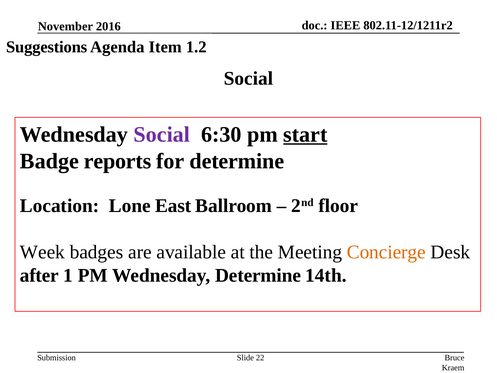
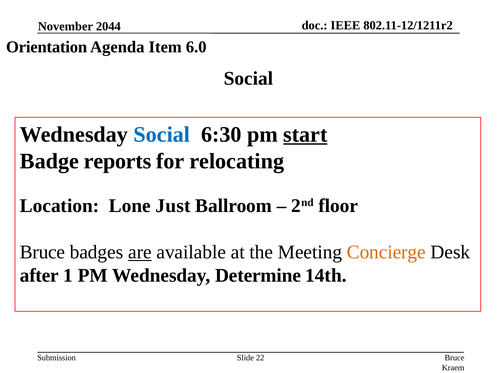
2016: 2016 -> 2044 (108, 27)
Suggestions: Suggestions -> Orientation (47, 47)
1.2: 1.2 -> 6.0 (196, 47)
Social colour: purple -> blue (162, 135)
for determine: determine -> relocating (237, 161)
East: East -> Just (173, 206)
Week: Week -> Bruce (43, 252)
are underline: none -> present (140, 252)
